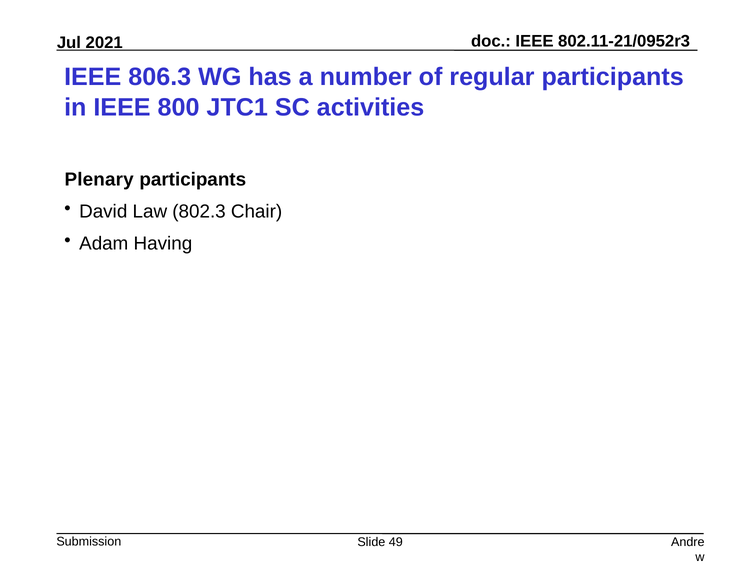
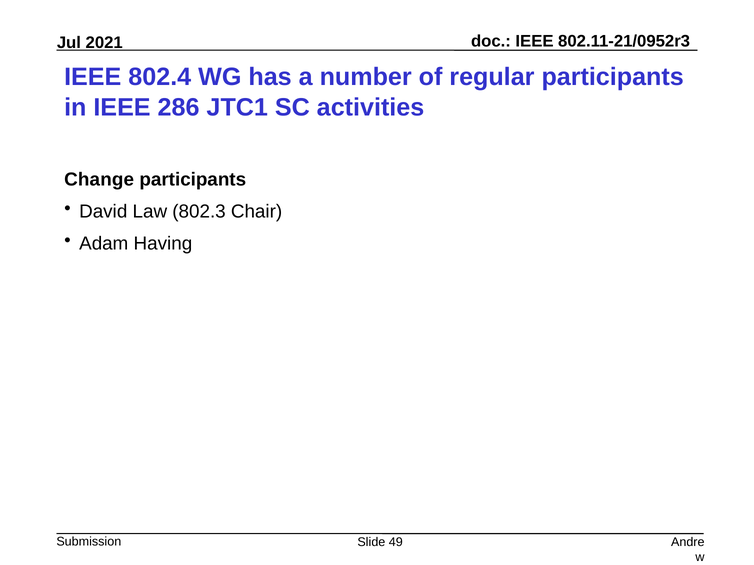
806.3: 806.3 -> 802.4 (160, 77)
800: 800 -> 286 (179, 107)
Plenary: Plenary -> Change (99, 180)
